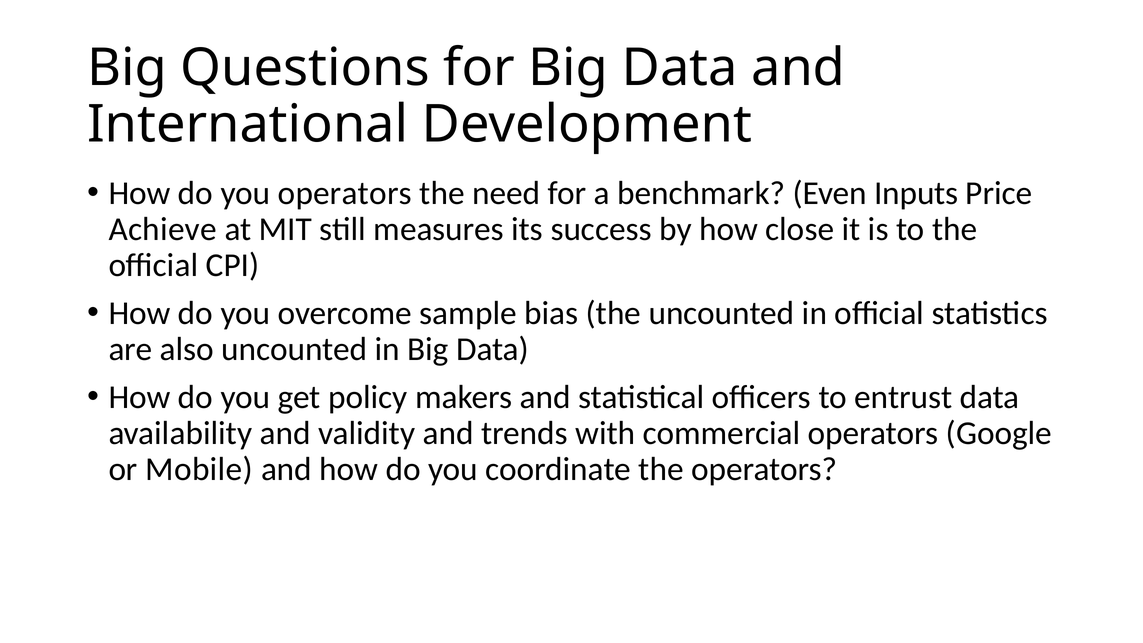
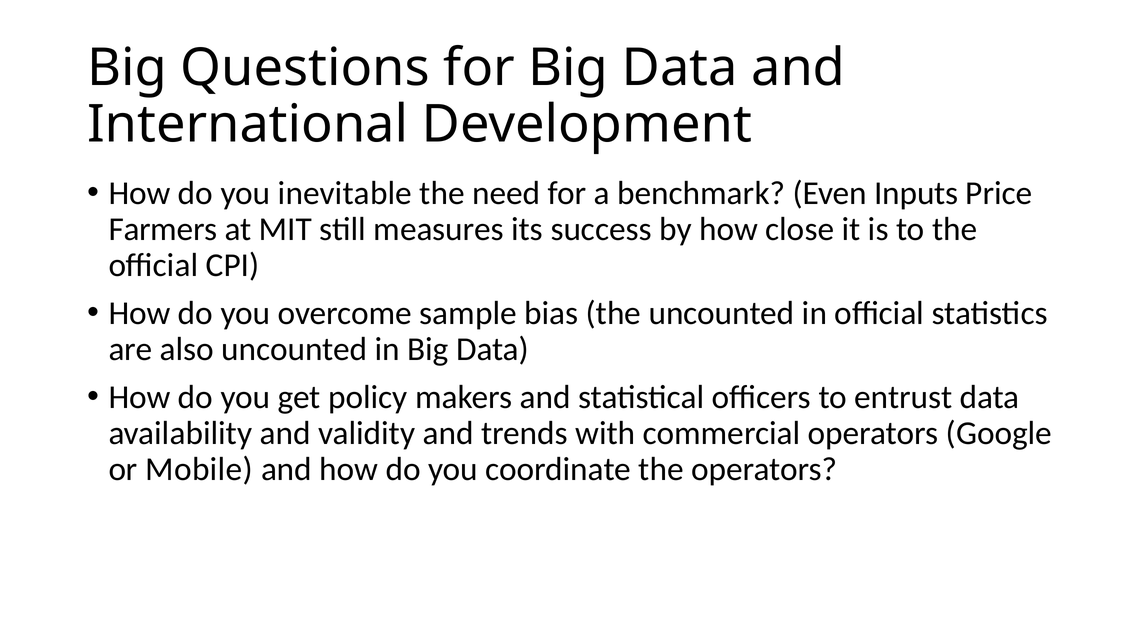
you operators: operators -> inevitable (345, 193)
Achieve: Achieve -> Farmers (163, 229)
